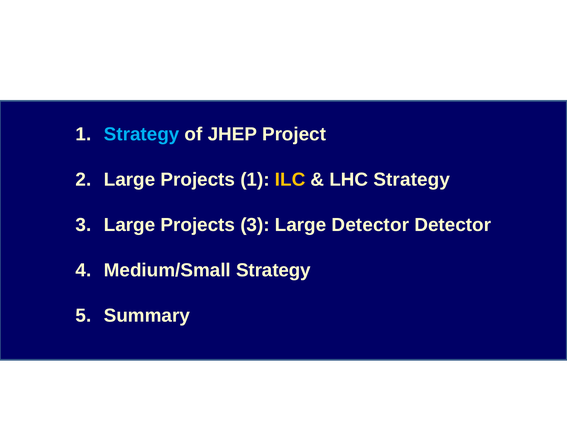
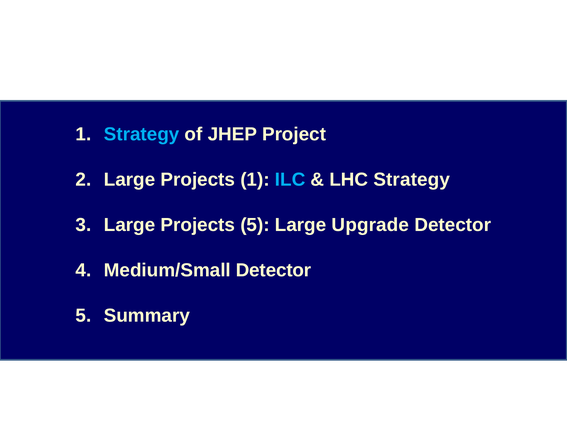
ILC colour: yellow -> light blue (290, 180)
Projects 3: 3 -> 5 (255, 225)
Large Detector: Detector -> Upgrade (370, 225)
Medium/Small Strategy: Strategy -> Detector (273, 270)
